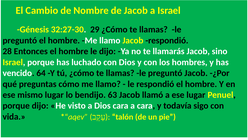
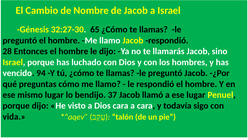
29: 29 -> 65 (95, 29)
64: 64 -> 94 (41, 73)
63: 63 -> 37 (112, 95)
